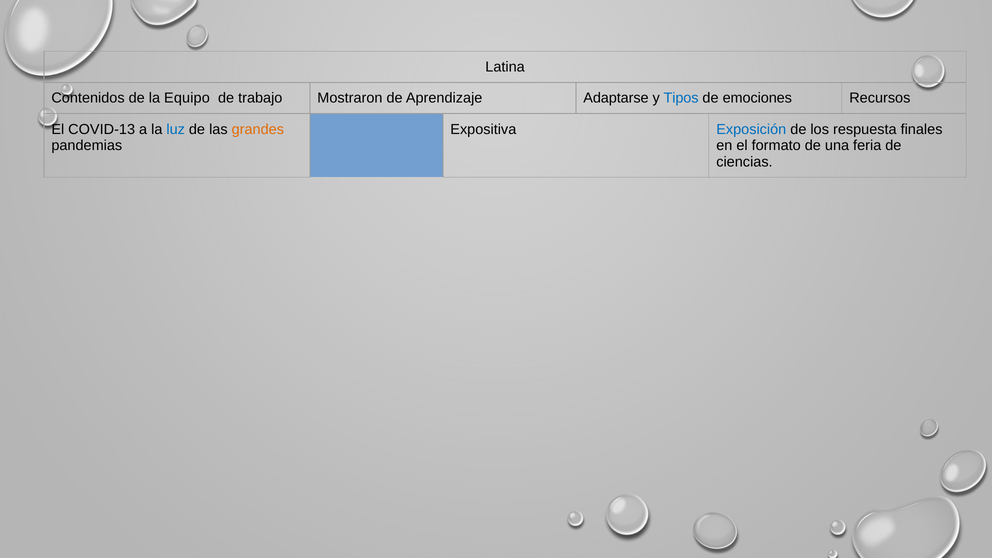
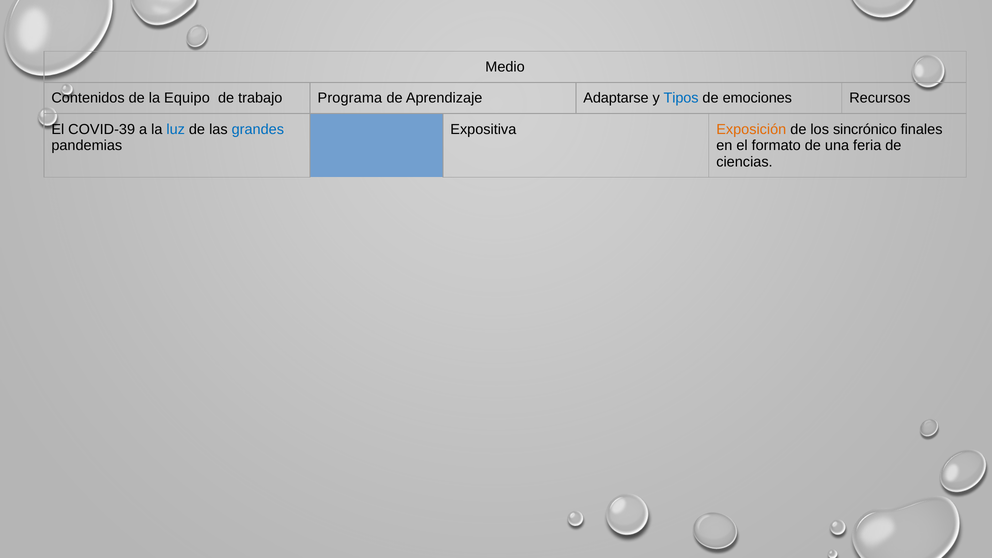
Latina: Latina -> Medio (505, 67)
Mostraron: Mostraron -> Programa (350, 98)
COVID-13: COVID-13 -> COVID-39 (102, 129)
grandes colour: orange -> blue (258, 129)
Exposición colour: blue -> orange (751, 129)
respuesta: respuesta -> sincrónico (865, 129)
